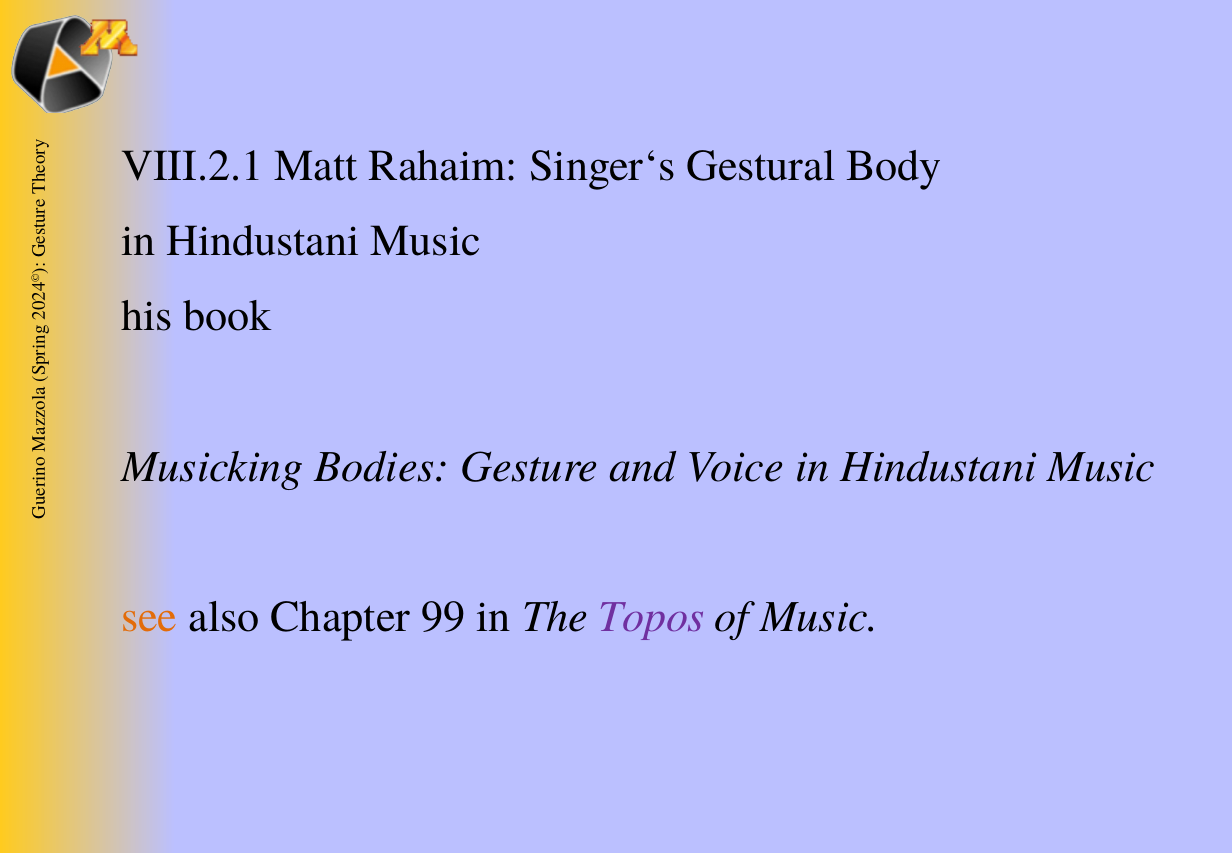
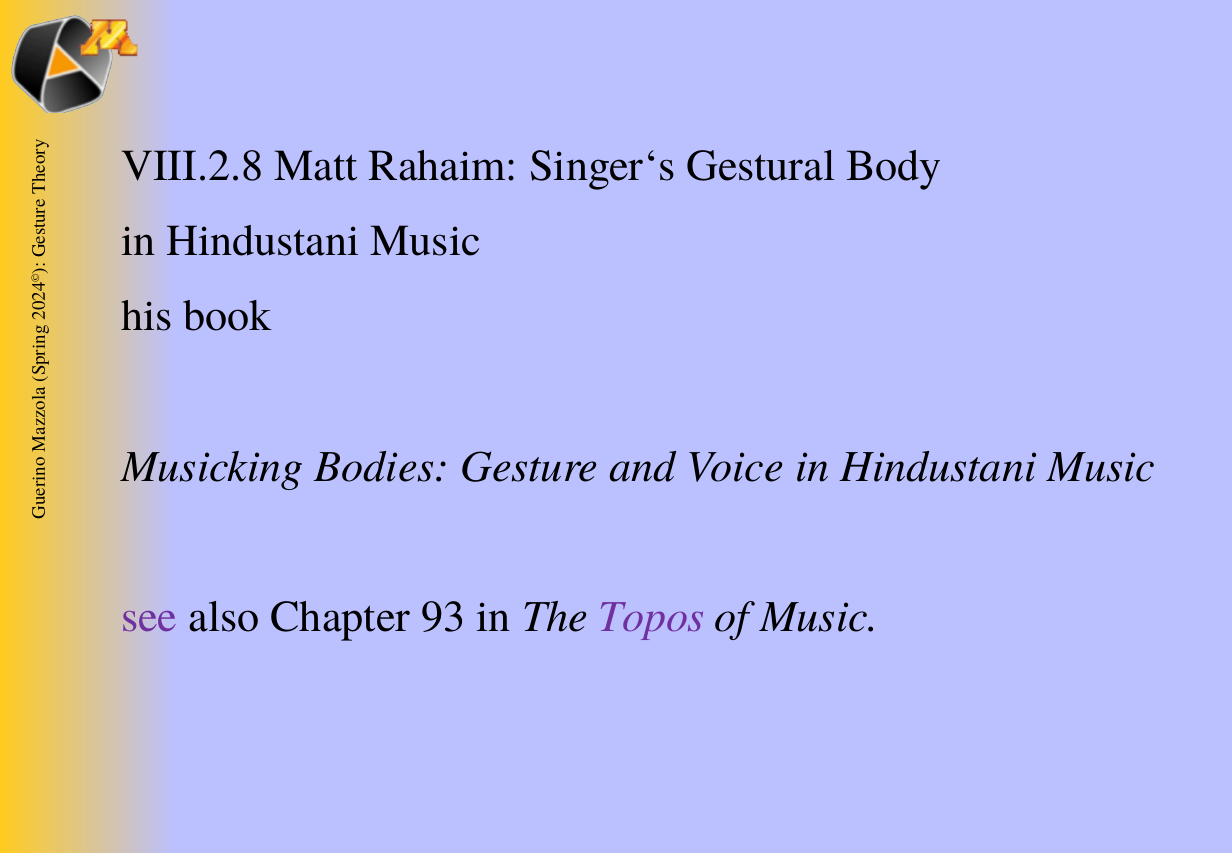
VIII.2.1: VIII.2.1 -> VIII.2.8 (192, 166)
see colour: orange -> purple (149, 617)
99: 99 -> 93 (443, 617)
